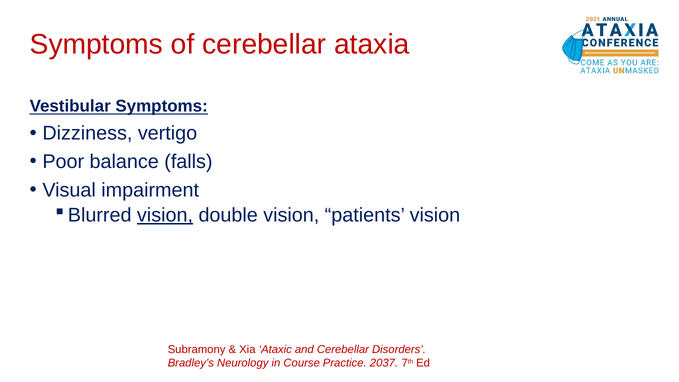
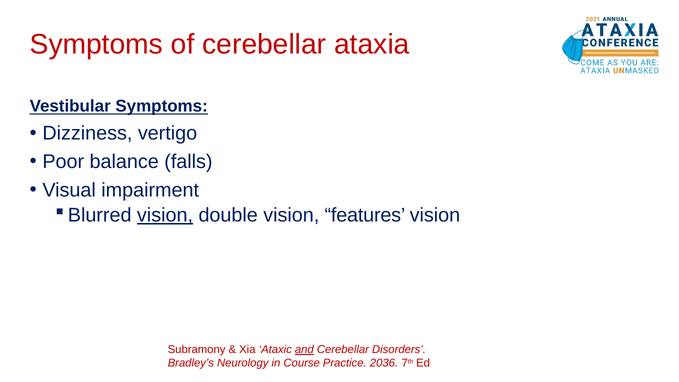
patients: patients -> features (365, 215)
and underline: none -> present (304, 350)
2037: 2037 -> 2036 (384, 363)
